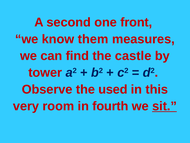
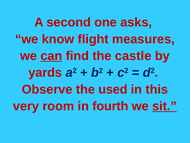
front: front -> asks (136, 22)
them: them -> flight (93, 39)
can underline: none -> present (51, 56)
tower: tower -> yards (45, 72)
